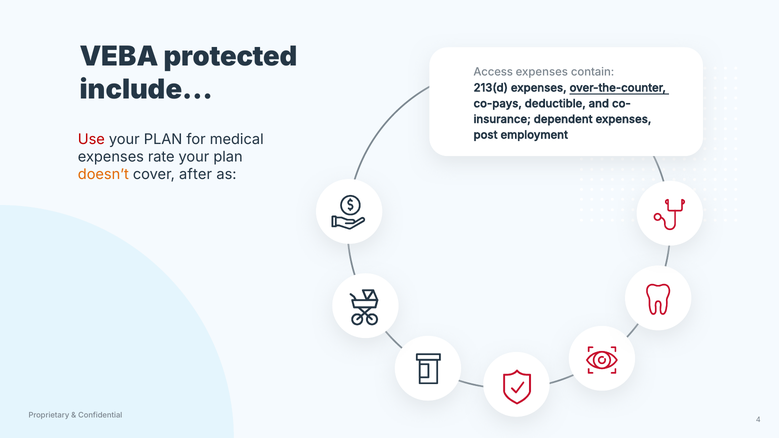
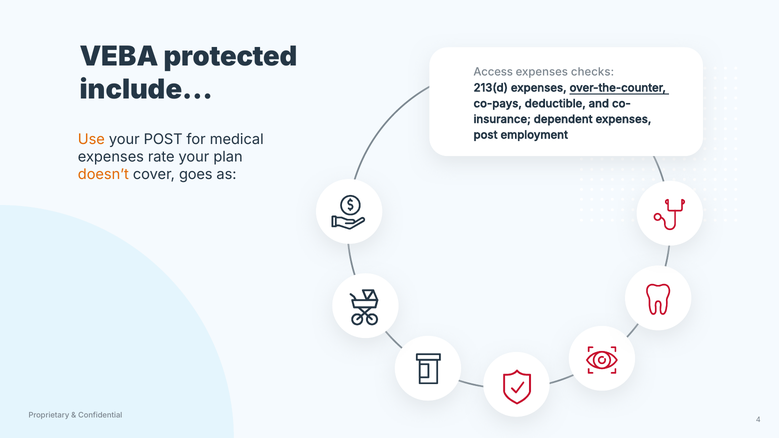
contain: contain -> checks (593, 72)
Use colour: red -> orange (91, 139)
PLAN: PLAN -> POST (163, 139)
after: after -> goes (196, 174)
